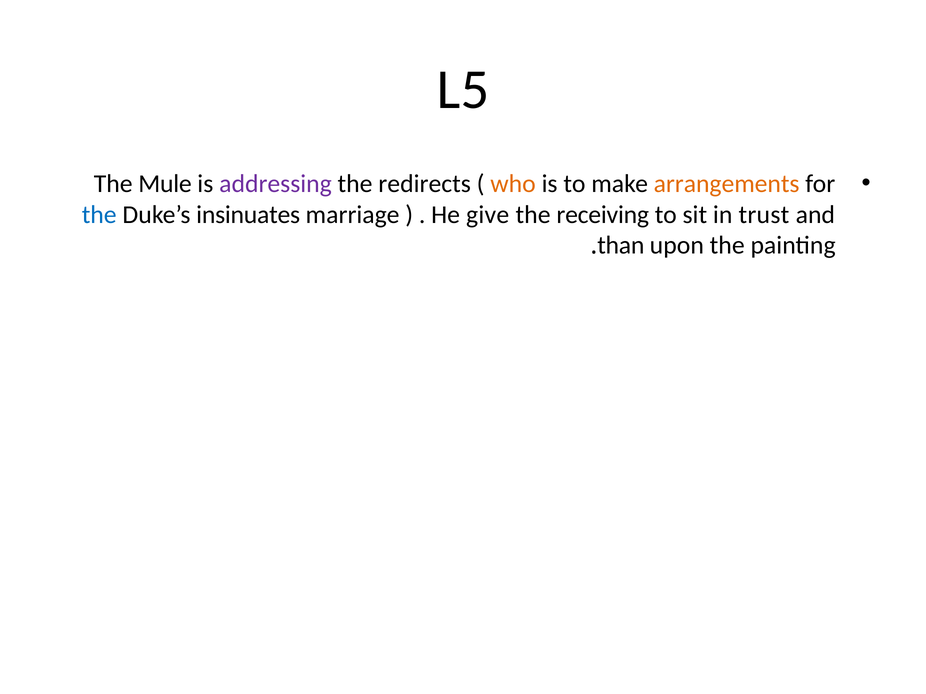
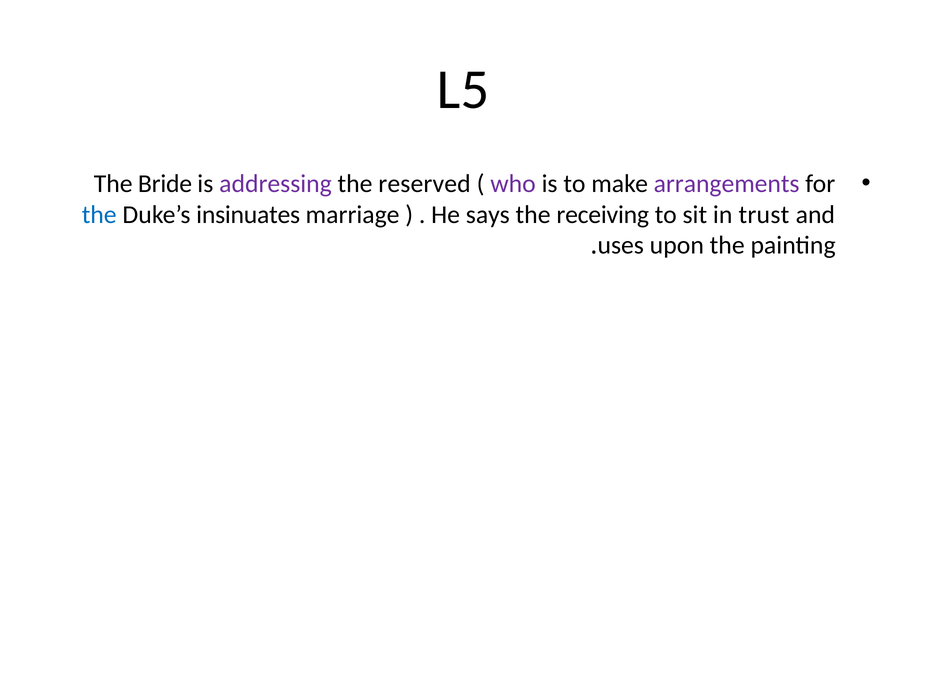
Mule: Mule -> Bride (165, 184)
redirects: redirects -> reserved (425, 184)
who colour: orange -> purple (513, 184)
arrangements colour: orange -> purple (727, 184)
give: give -> says (488, 215)
than: than -> uses (621, 246)
